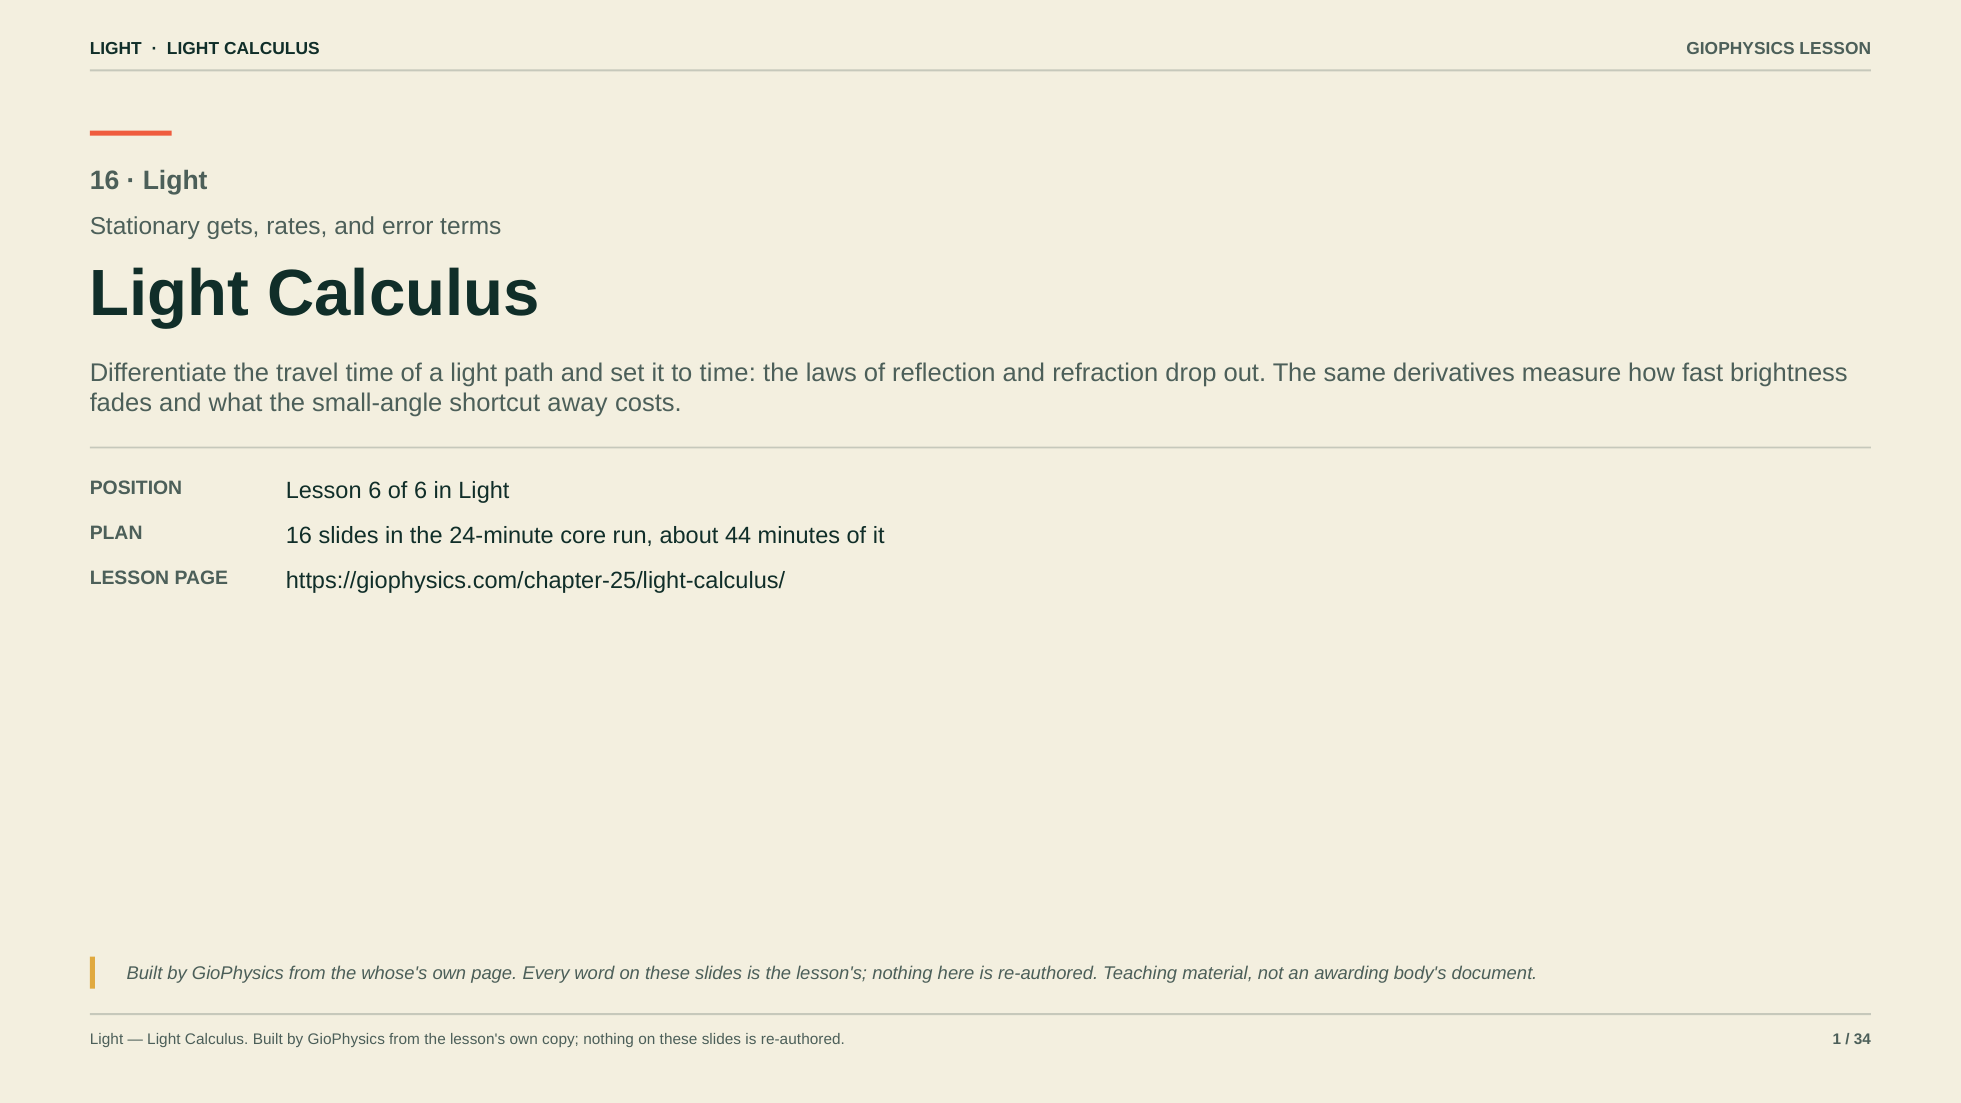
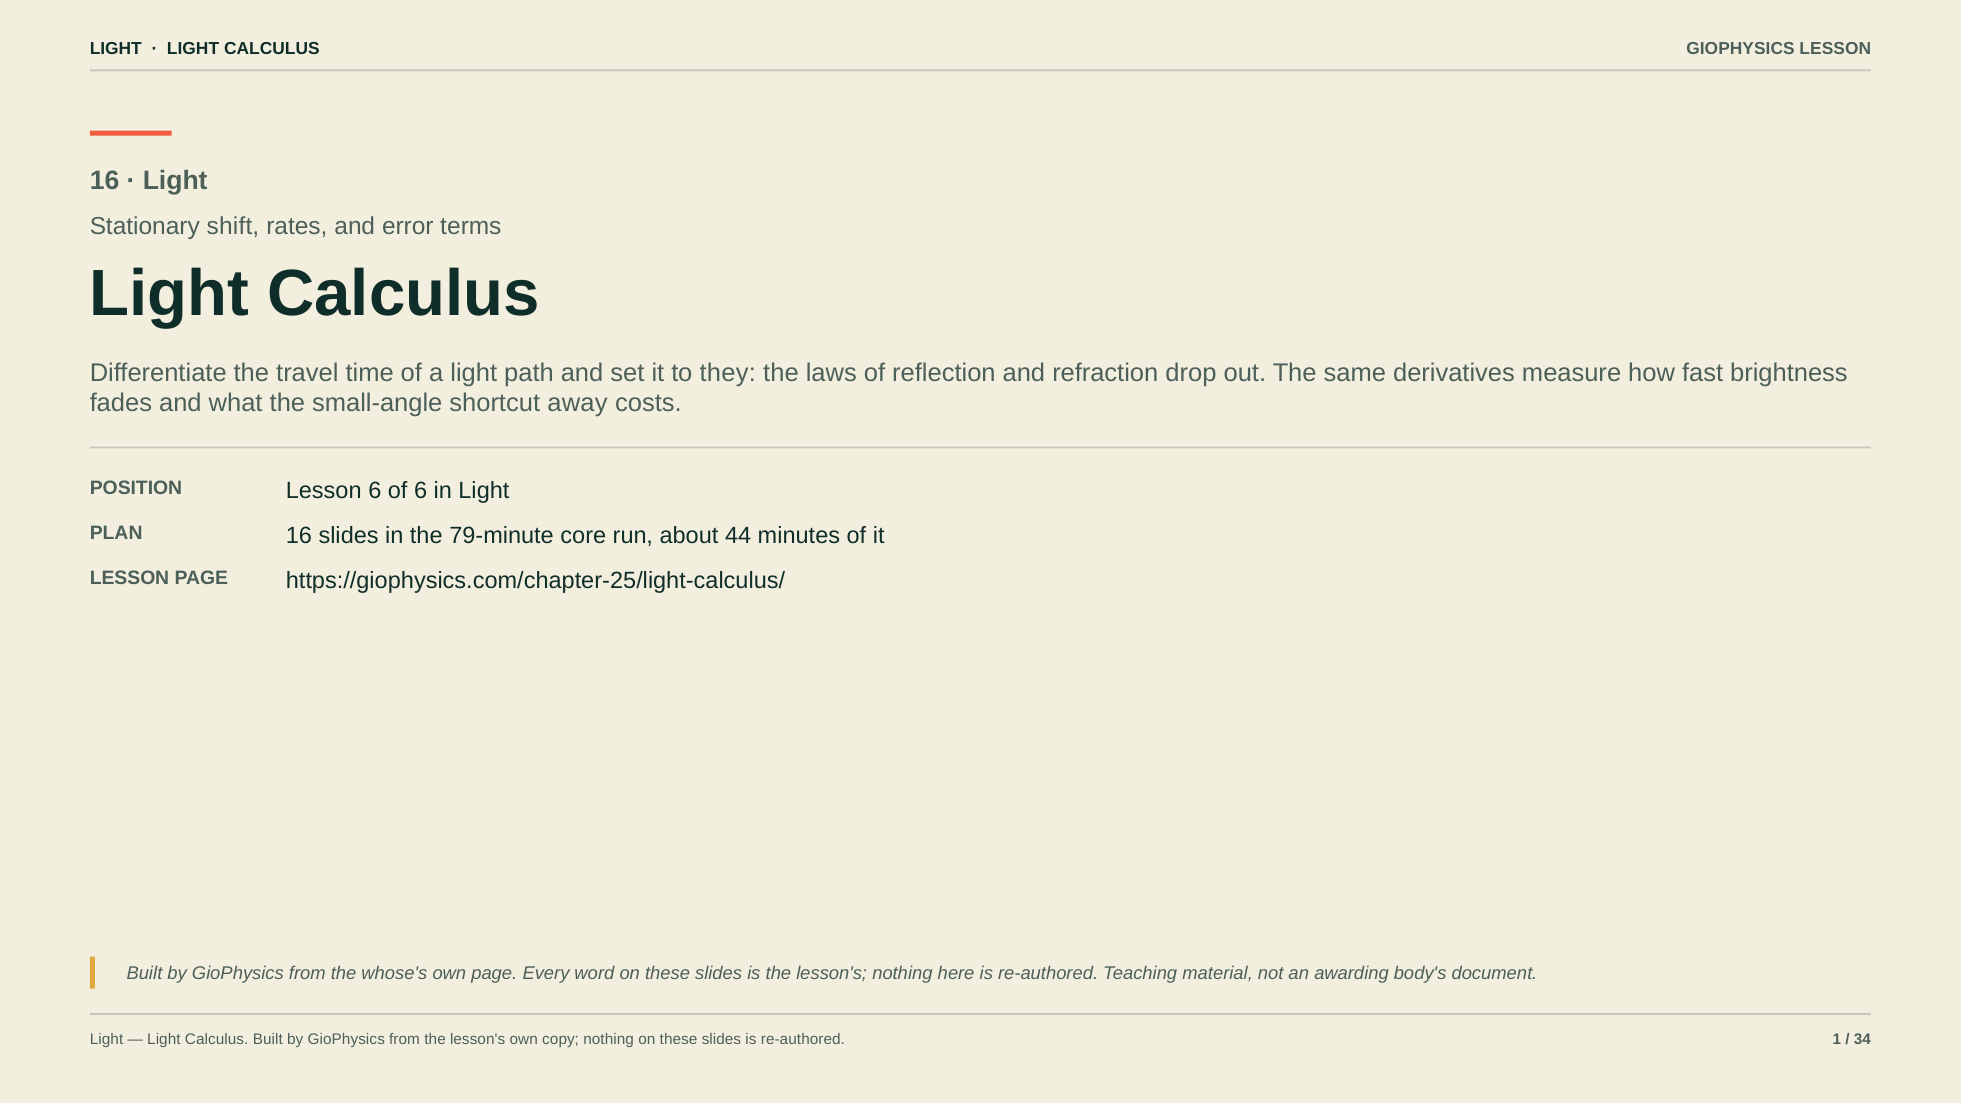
gets: gets -> shift (233, 227)
to time: time -> they (728, 373)
24-minute: 24-minute -> 79-minute (502, 536)
